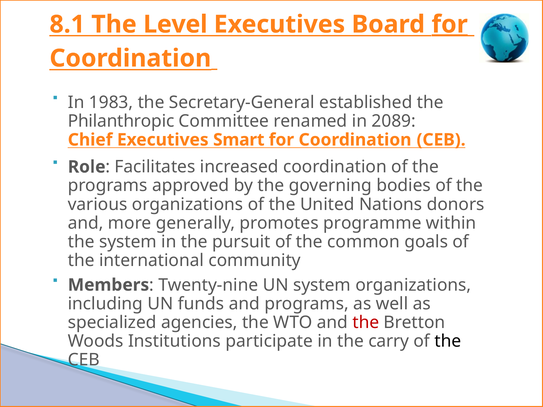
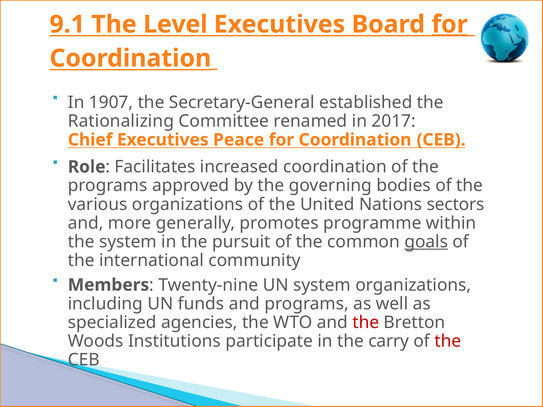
8.1: 8.1 -> 9.1 (67, 24)
1983: 1983 -> 1907 (111, 102)
Philanthropic: Philanthropic -> Rationalizing (121, 121)
2089: 2089 -> 2017 (394, 121)
Smart: Smart -> Peace (239, 140)
donors: donors -> sectors (456, 204)
goals underline: none -> present (426, 242)
the colour: black -> red (448, 341)
